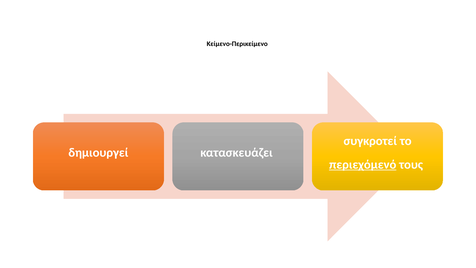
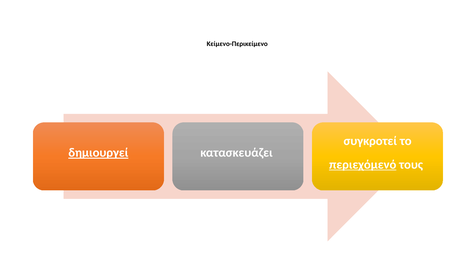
δημιουργεί underline: none -> present (98, 153)
